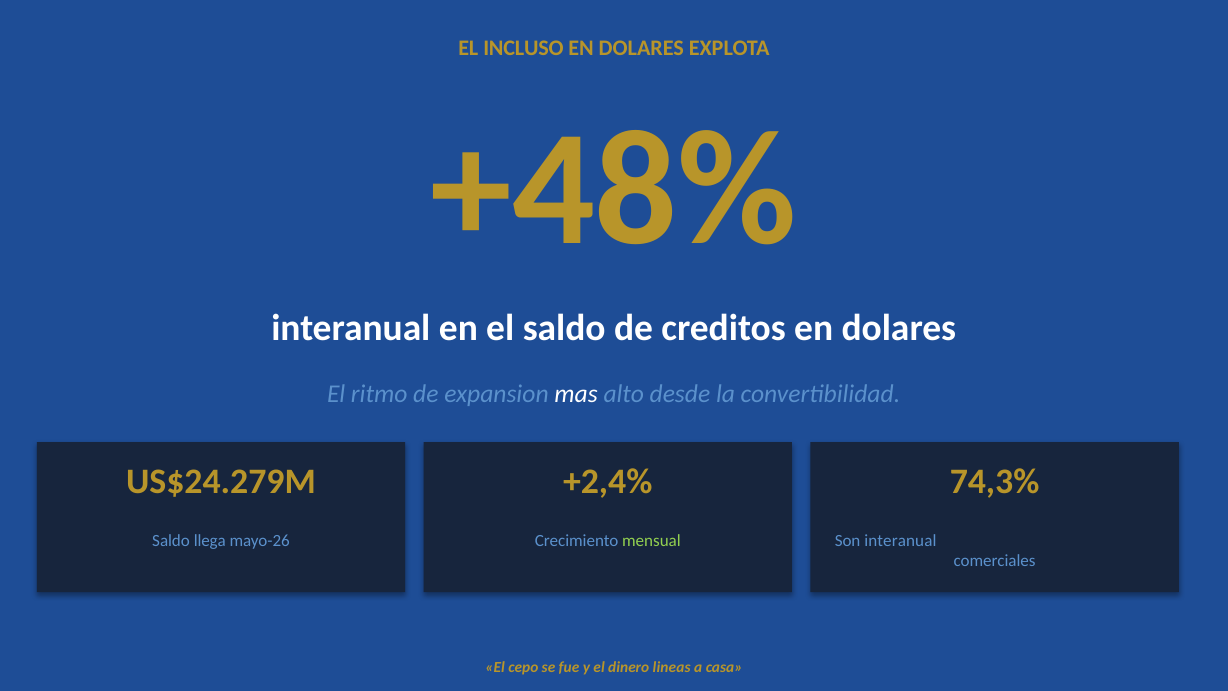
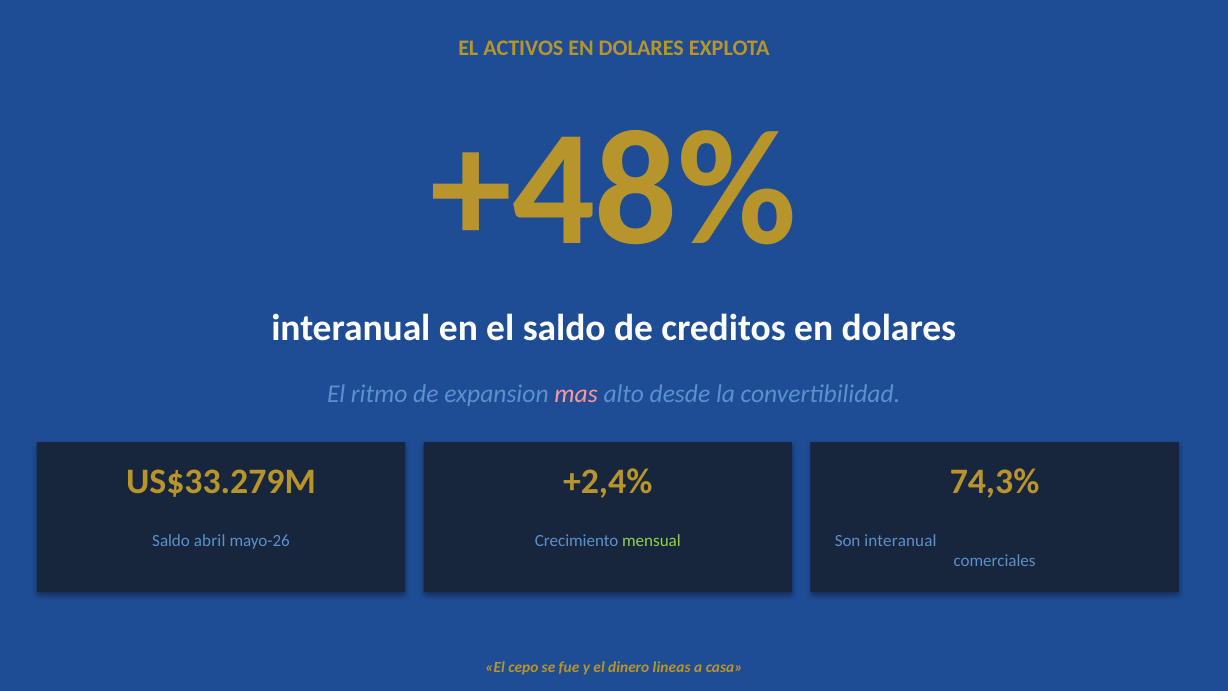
INCLUSO: INCLUSO -> ACTIVOS (523, 48)
mas colour: white -> pink (576, 394)
US$24.279M: US$24.279M -> US$33.279M (221, 482)
llega: llega -> abril (210, 541)
